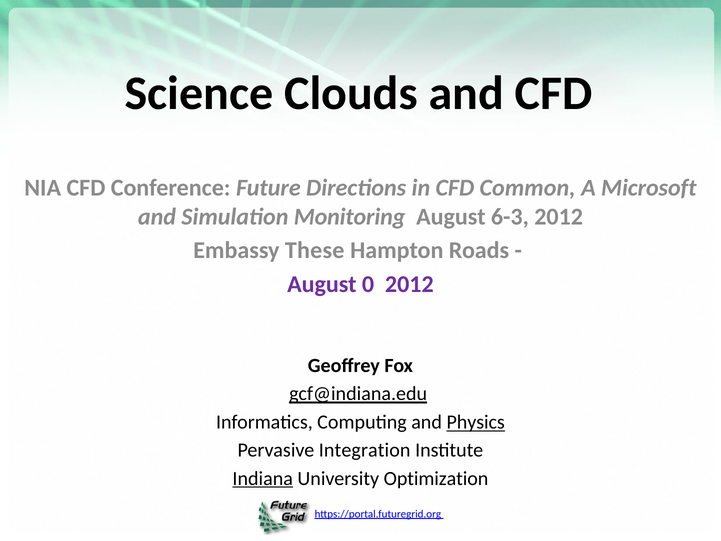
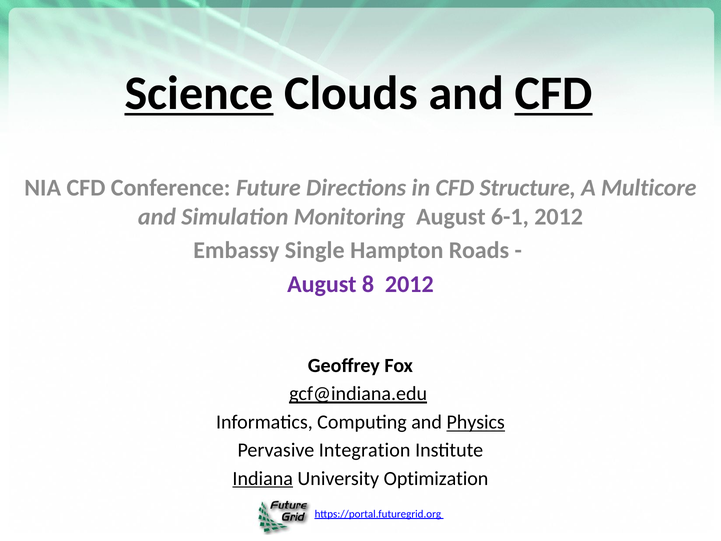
Science underline: none -> present (199, 93)
CFD underline: none -> present (553, 93)
Common: Common -> Structure (528, 188)
Microsoft: Microsoft -> Multicore (649, 188)
6-3: 6-3 -> 6-1 (510, 217)
These: These -> Single (315, 250)
0: 0 -> 8 (368, 284)
